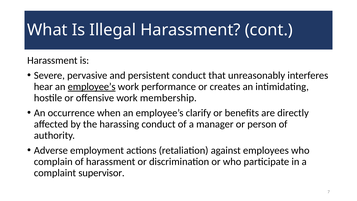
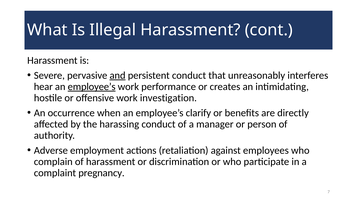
and underline: none -> present (118, 75)
membership: membership -> investigation (168, 98)
supervisor: supervisor -> pregnancy (101, 173)
